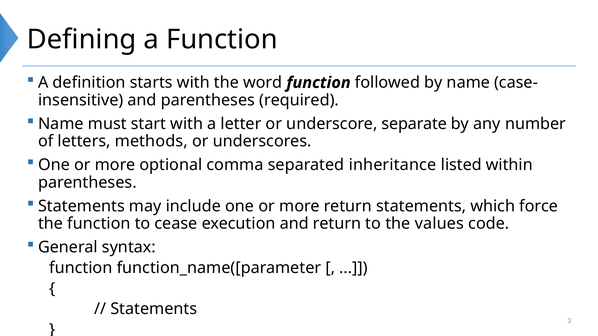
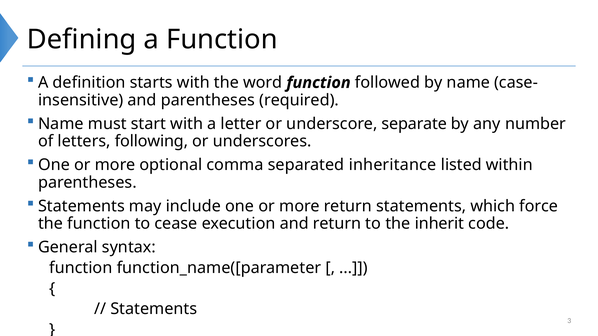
methods: methods -> following (151, 141)
values: values -> inherit (439, 224)
